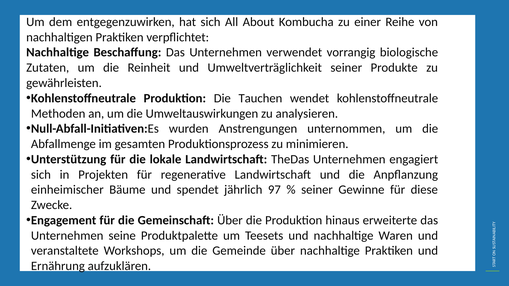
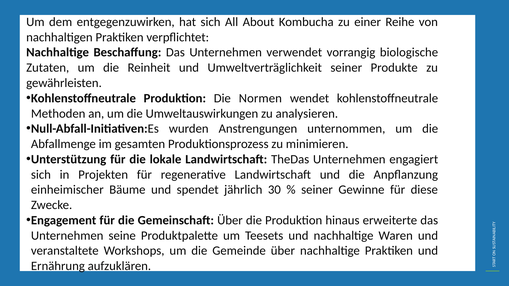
Tauchen: Tauchen -> Normen (260, 98)
97: 97 -> 30 (274, 190)
